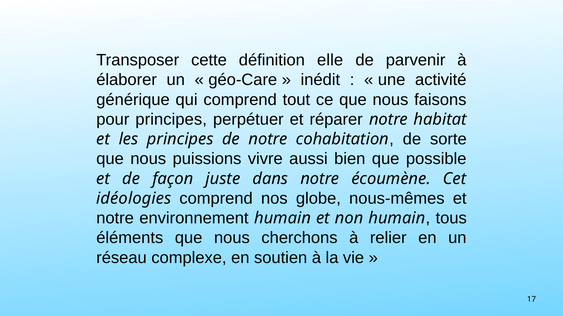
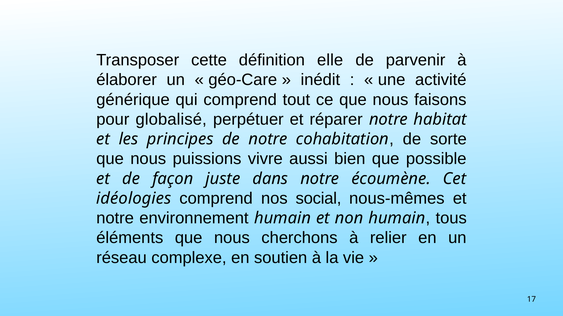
pour principes: principes -> globalisé (171, 120)
globe: globe -> social (318, 199)
